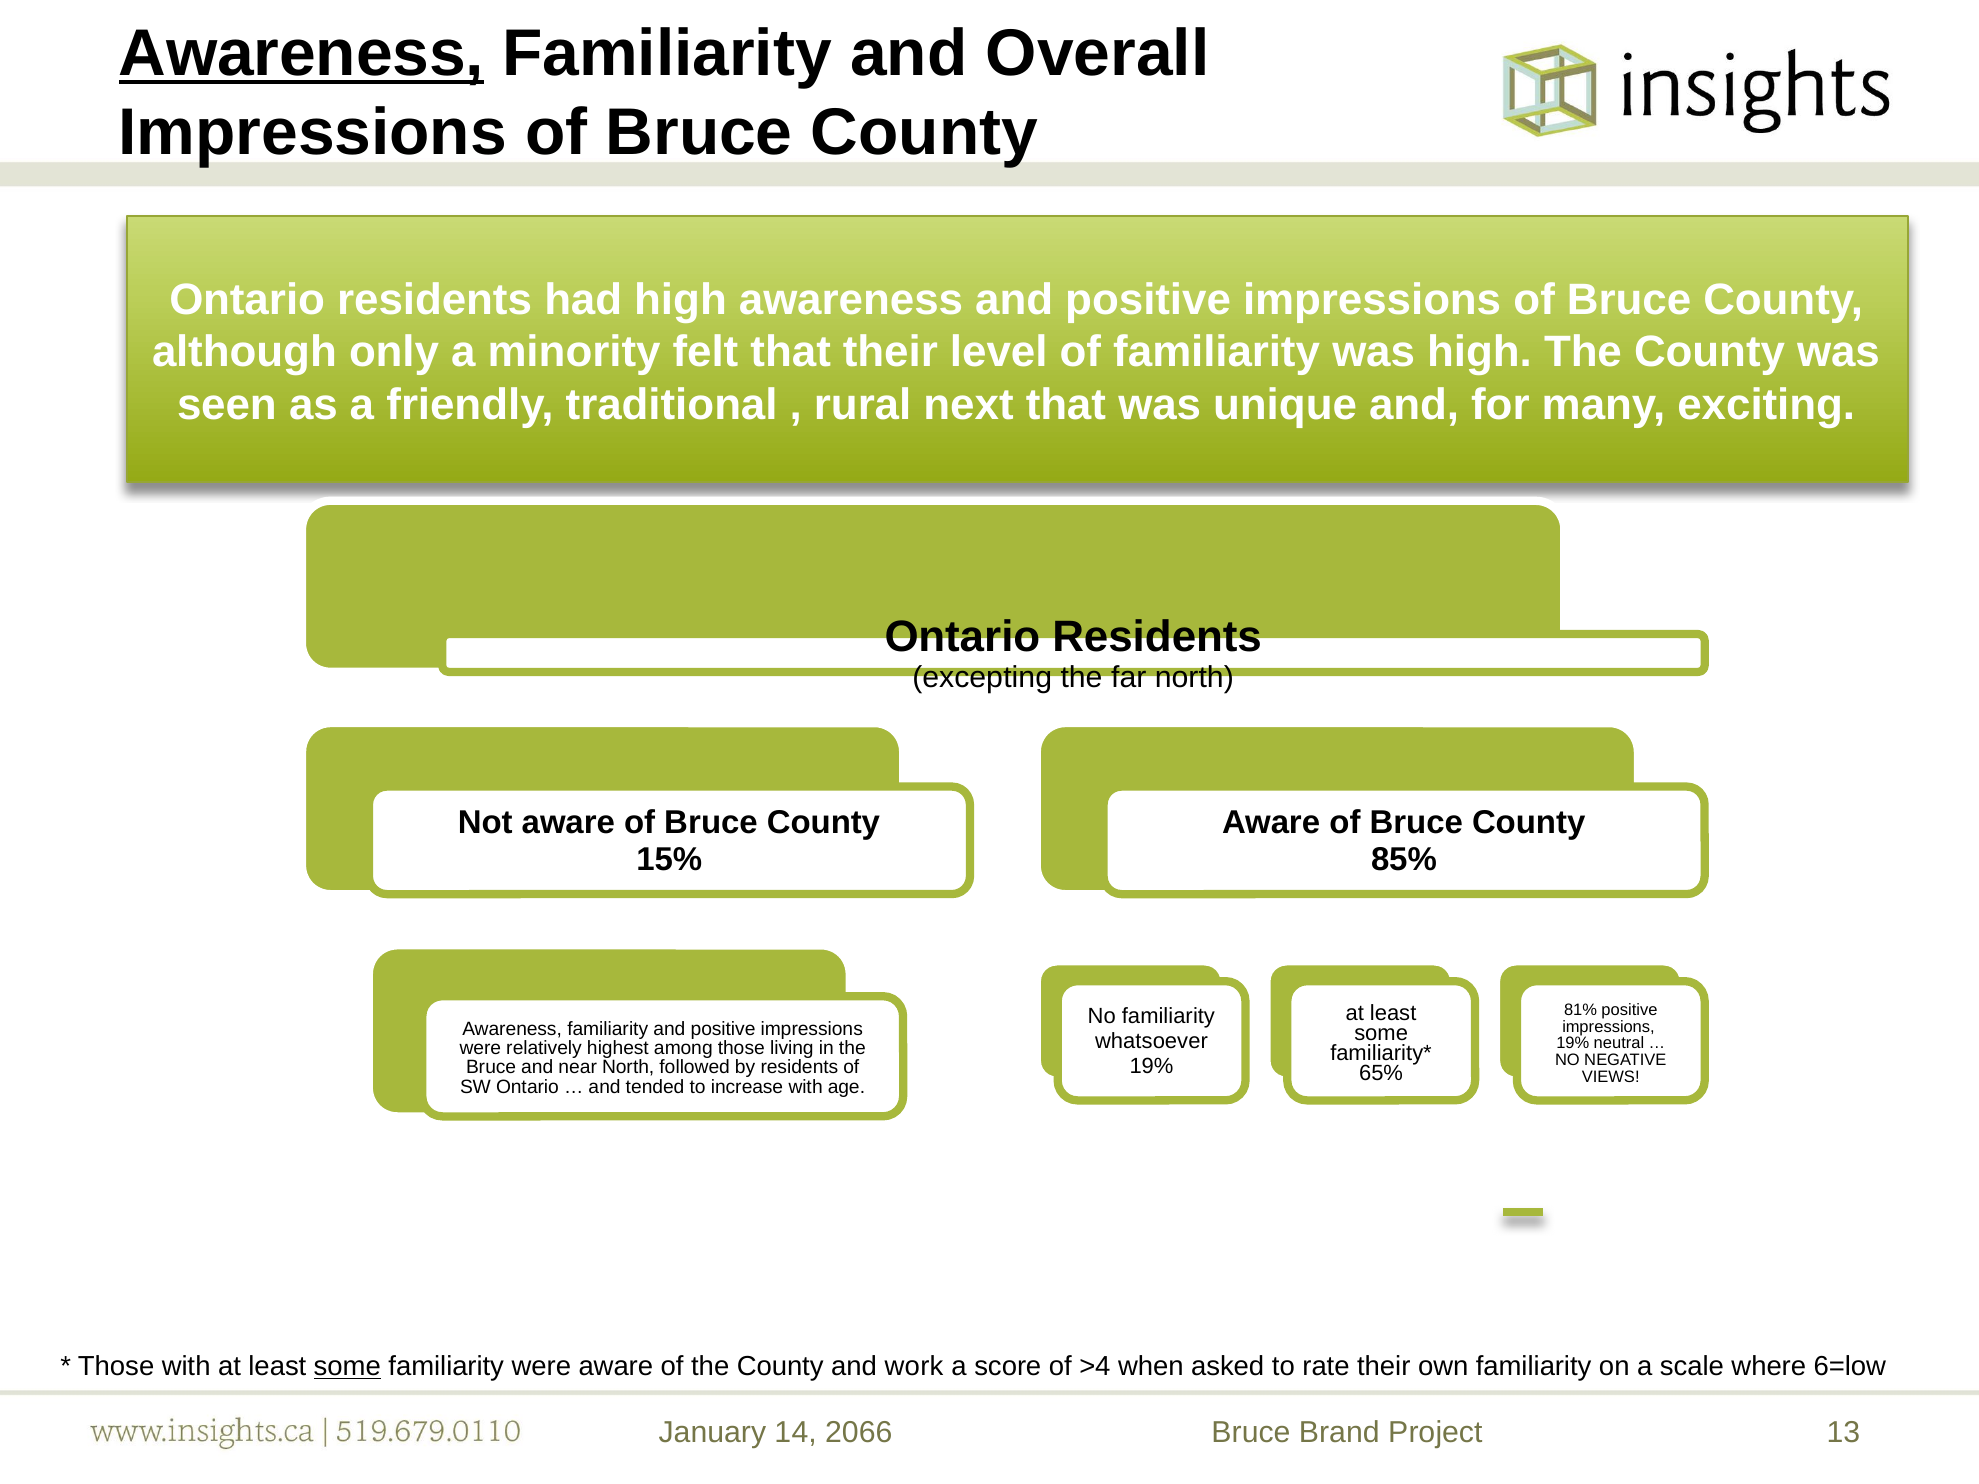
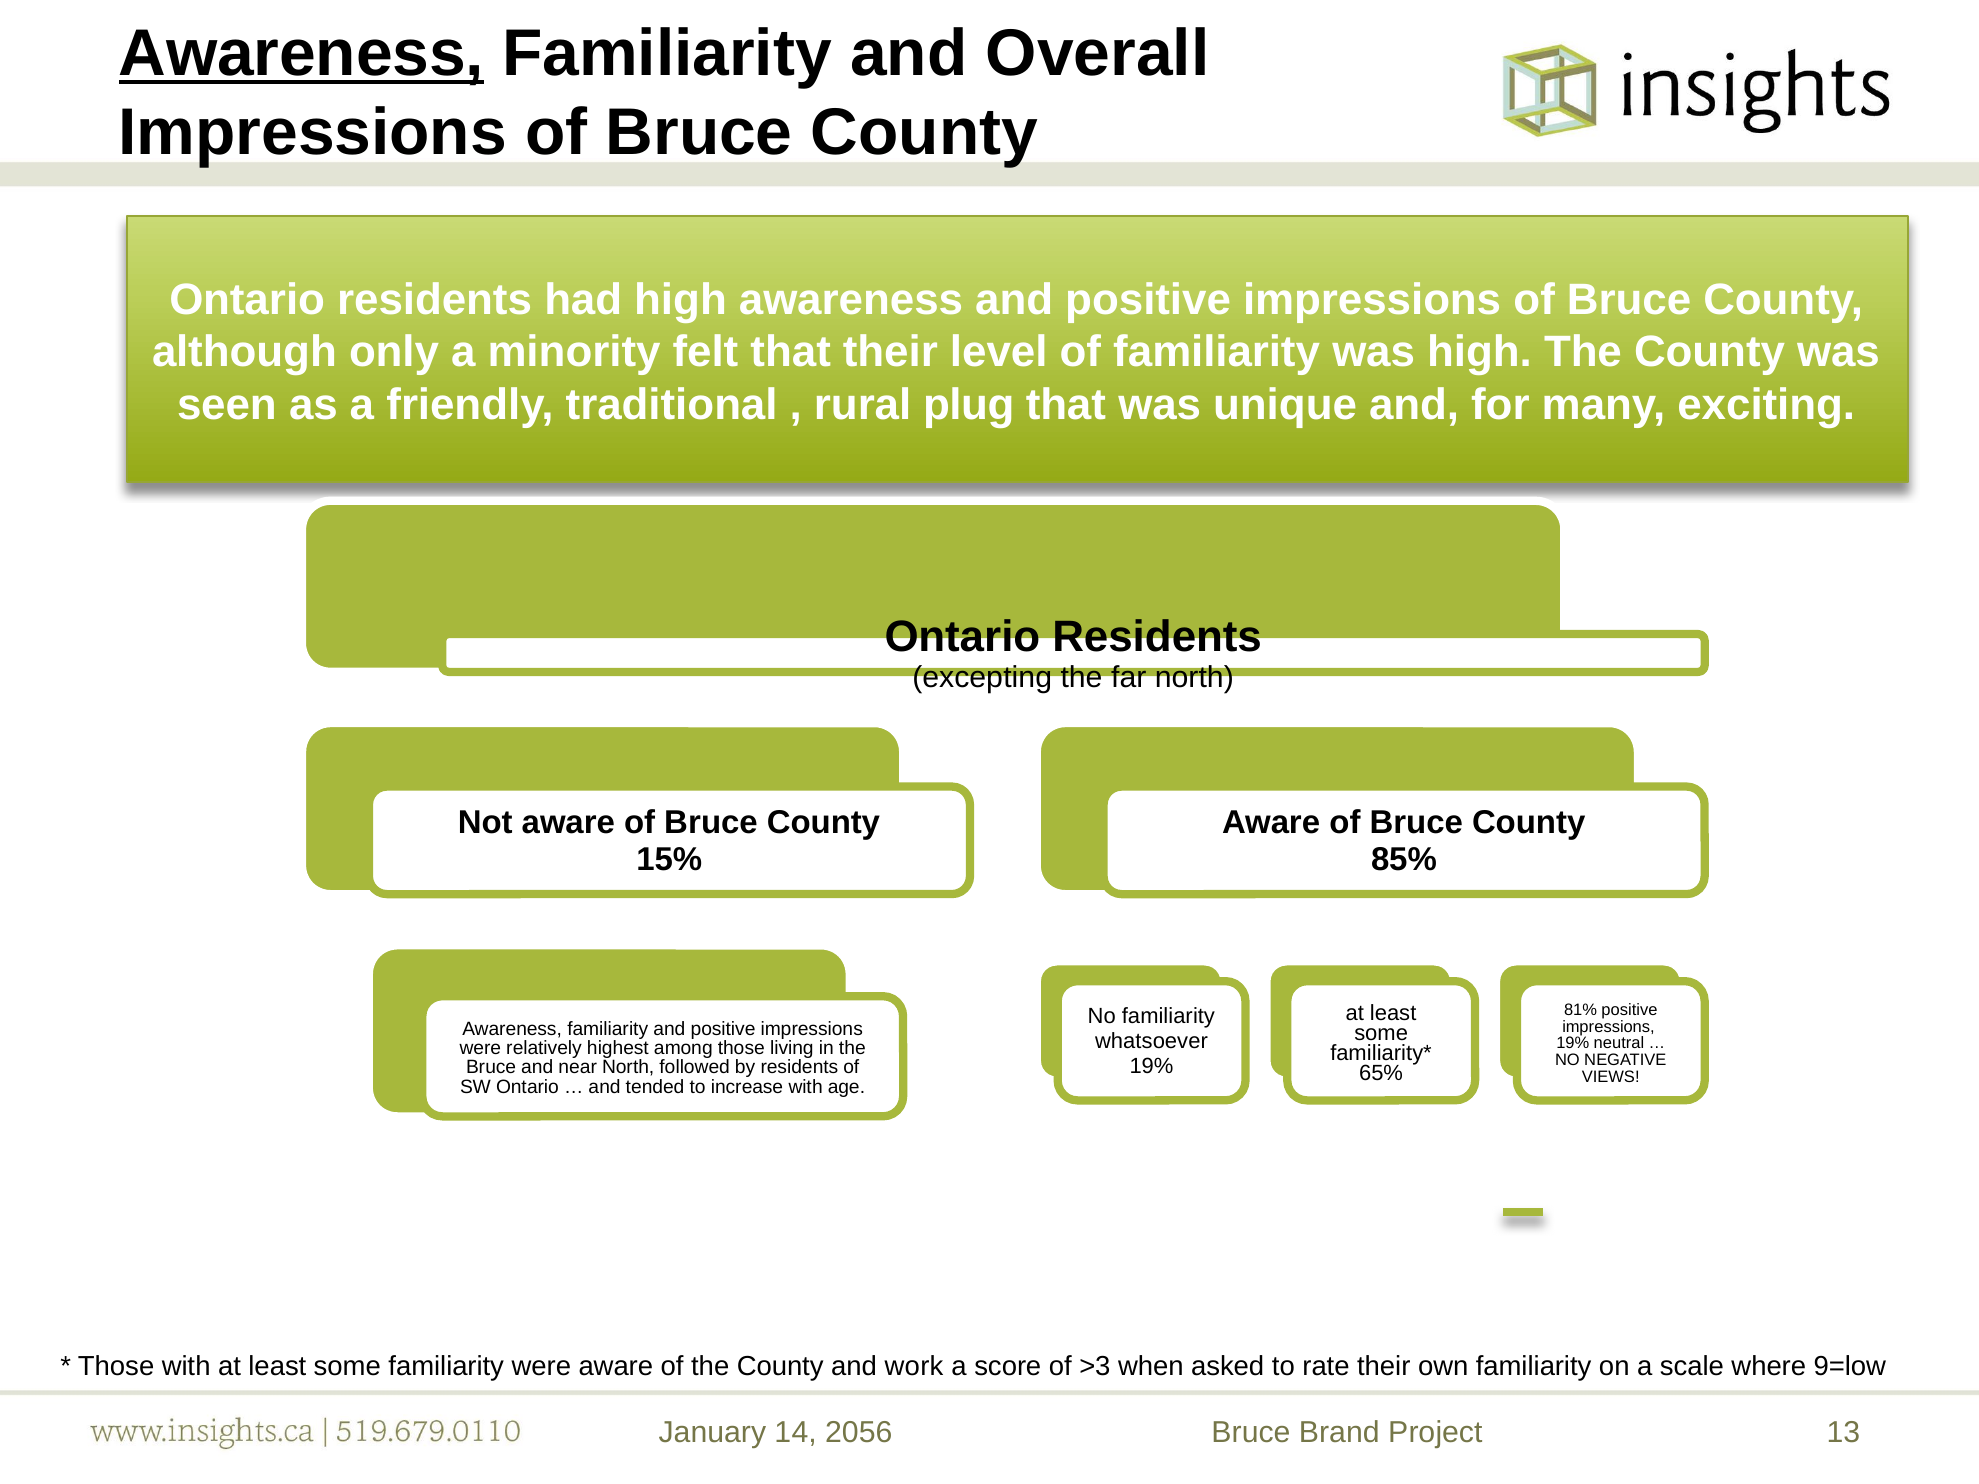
next: next -> plug (969, 405)
some underline: present -> none (347, 1367)
>4: >4 -> >3 (1095, 1367)
6=low: 6=low -> 9=low (1850, 1367)
2066: 2066 -> 2056 (859, 1433)
